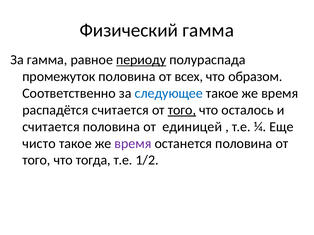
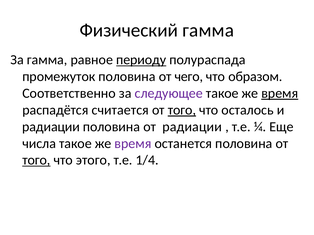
всех: всех -> чего (189, 77)
следующее colour: blue -> purple (169, 93)
время underline: none -> present (280, 93)
считается: считается -> радиации (51, 127)
от единицей: единицей -> радиации (192, 127)
чисто: чисто -> числа (39, 144)
того underline: none -> present (36, 160)
тогда: тогда -> этого (93, 160)
1/2: 1/2 -> 1/4 (147, 160)
